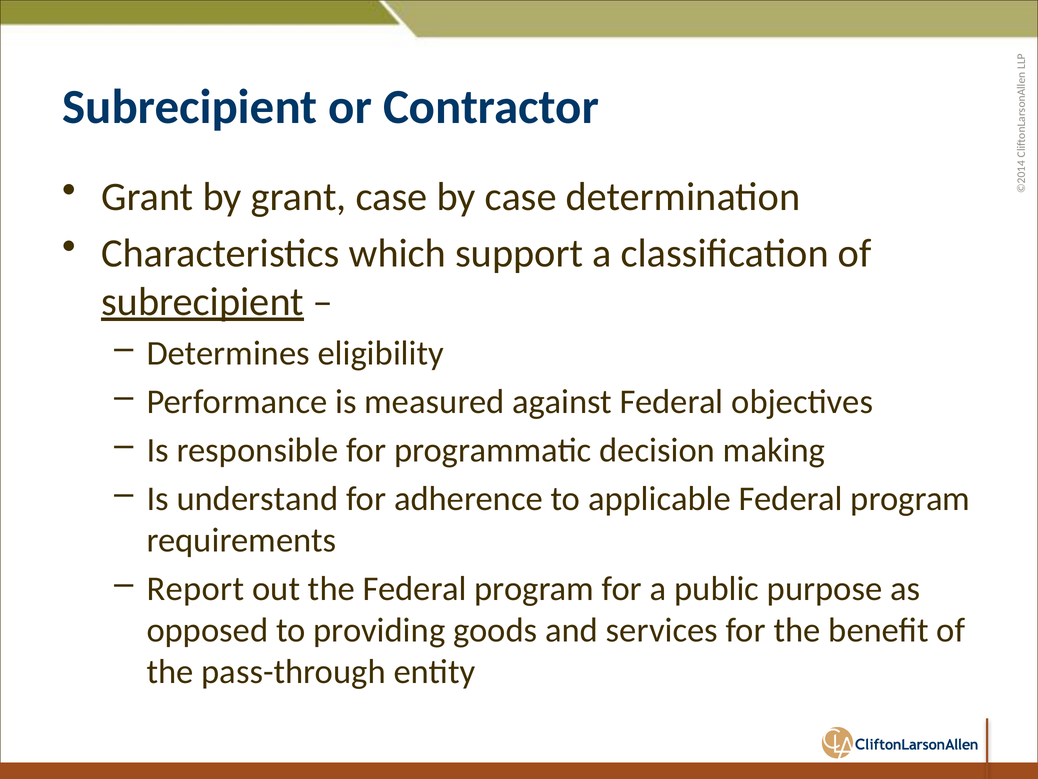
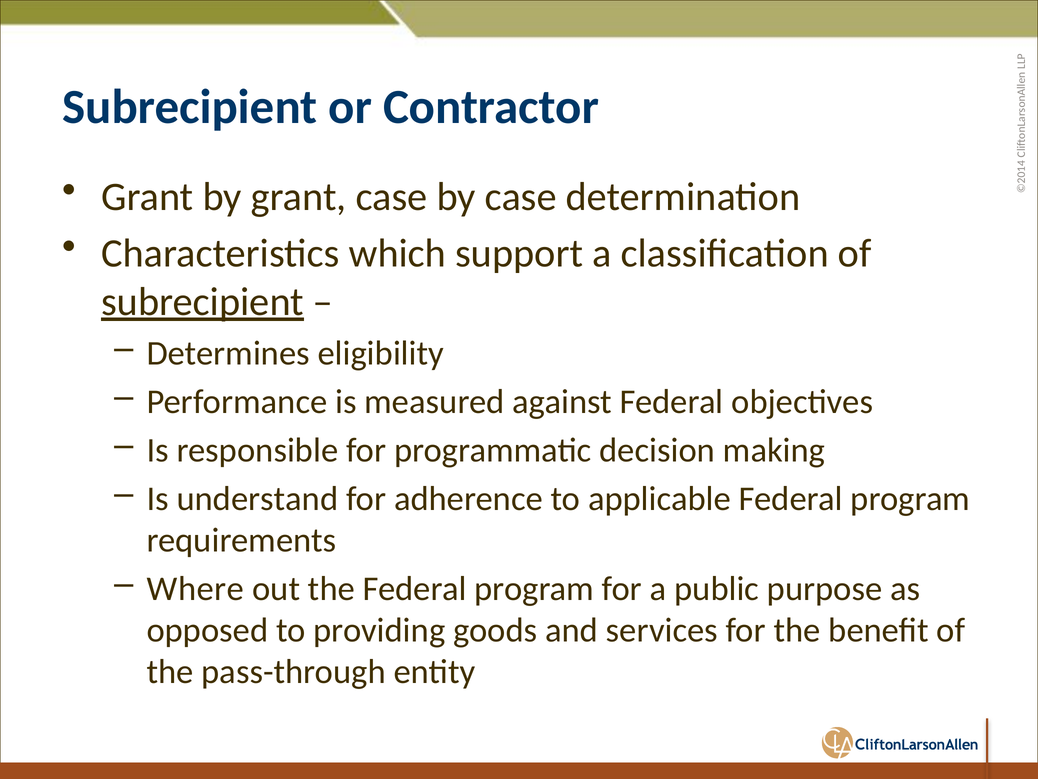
Report: Report -> Where (195, 588)
